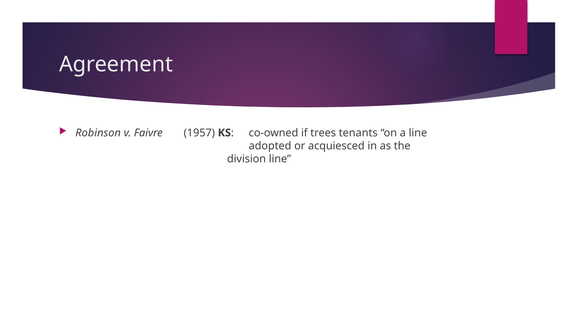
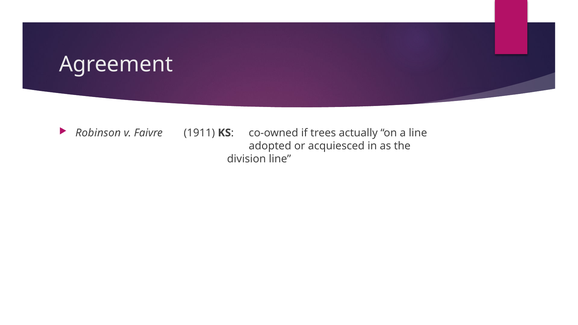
1957: 1957 -> 1911 (199, 133)
tenants: tenants -> actually (358, 133)
